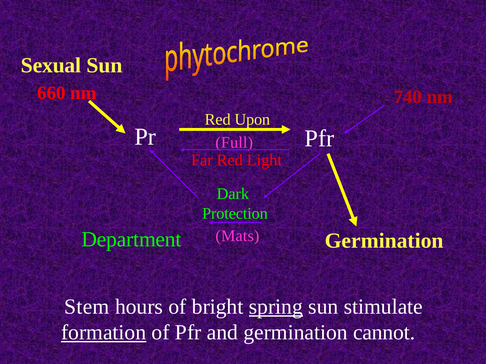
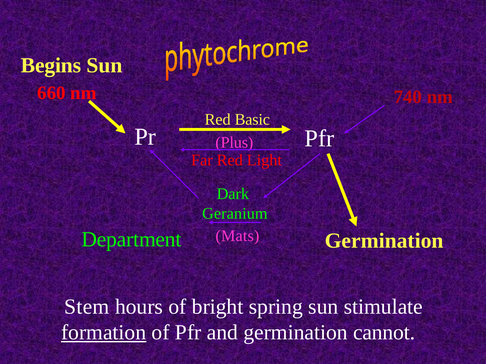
Sexual: Sexual -> Begins (51, 65)
Upon: Upon -> Basic (252, 120)
Full: Full -> Plus (234, 143)
Protection: Protection -> Geranium (235, 214)
spring underline: present -> none (276, 307)
